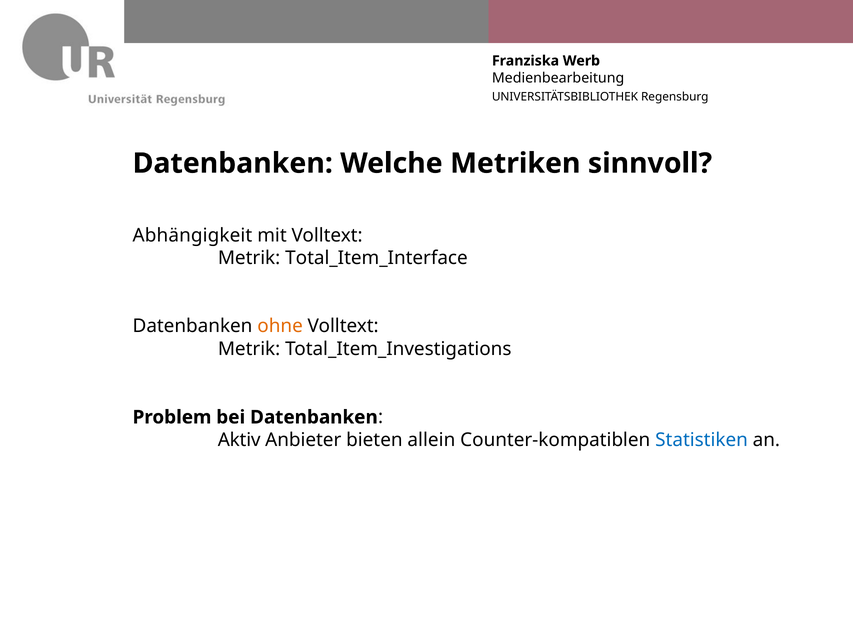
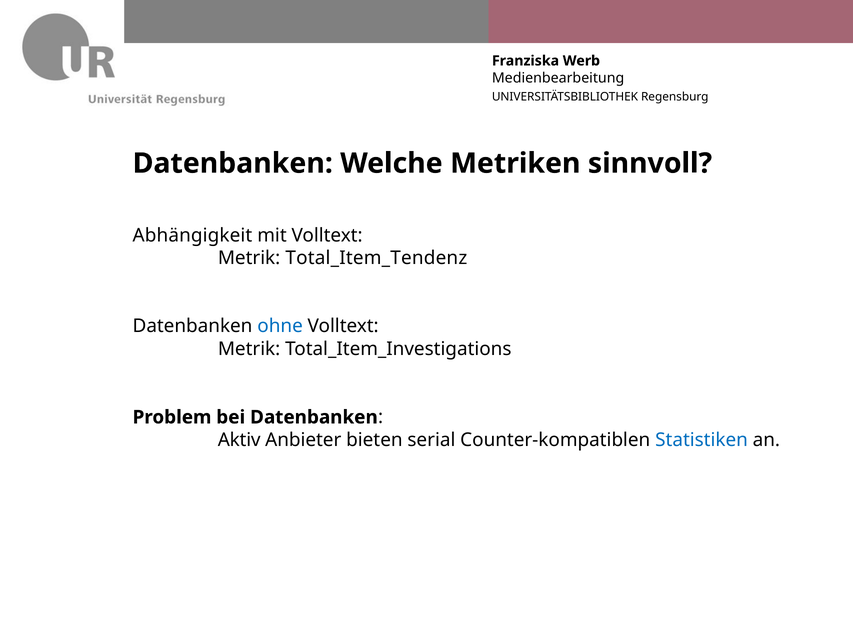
Total_Item_Interface: Total_Item_Interface -> Total_Item_Tendenz (376, 258)
ohne colour: orange -> blue (280, 326)
allein: allein -> serial (431, 440)
